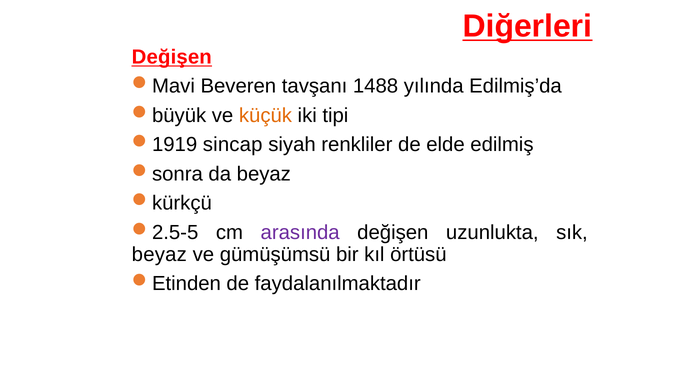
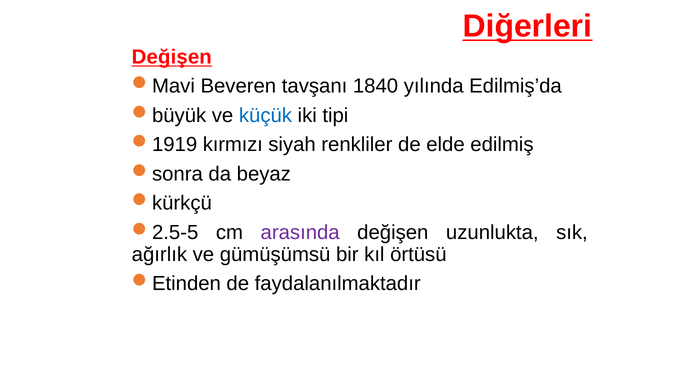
1488: 1488 -> 1840 (376, 86)
küçük colour: orange -> blue (265, 116)
sincap: sincap -> kırmızı (233, 145)
beyaz: beyaz -> ağırlık (159, 255)
